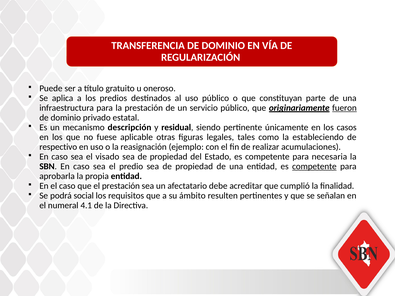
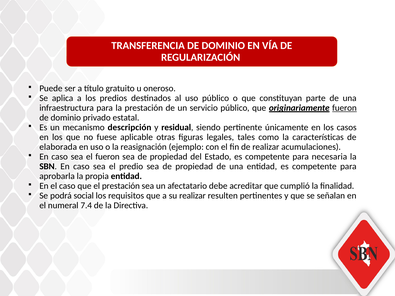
estableciendo: estableciendo -> características (318, 137)
respectivo: respectivo -> elaborada (58, 147)
el visado: visado -> fueron (107, 157)
competente underline: present -> none (314, 167)
su ámbito: ámbito -> realizar (192, 196)
4.1: 4.1 -> 7.4 (86, 206)
